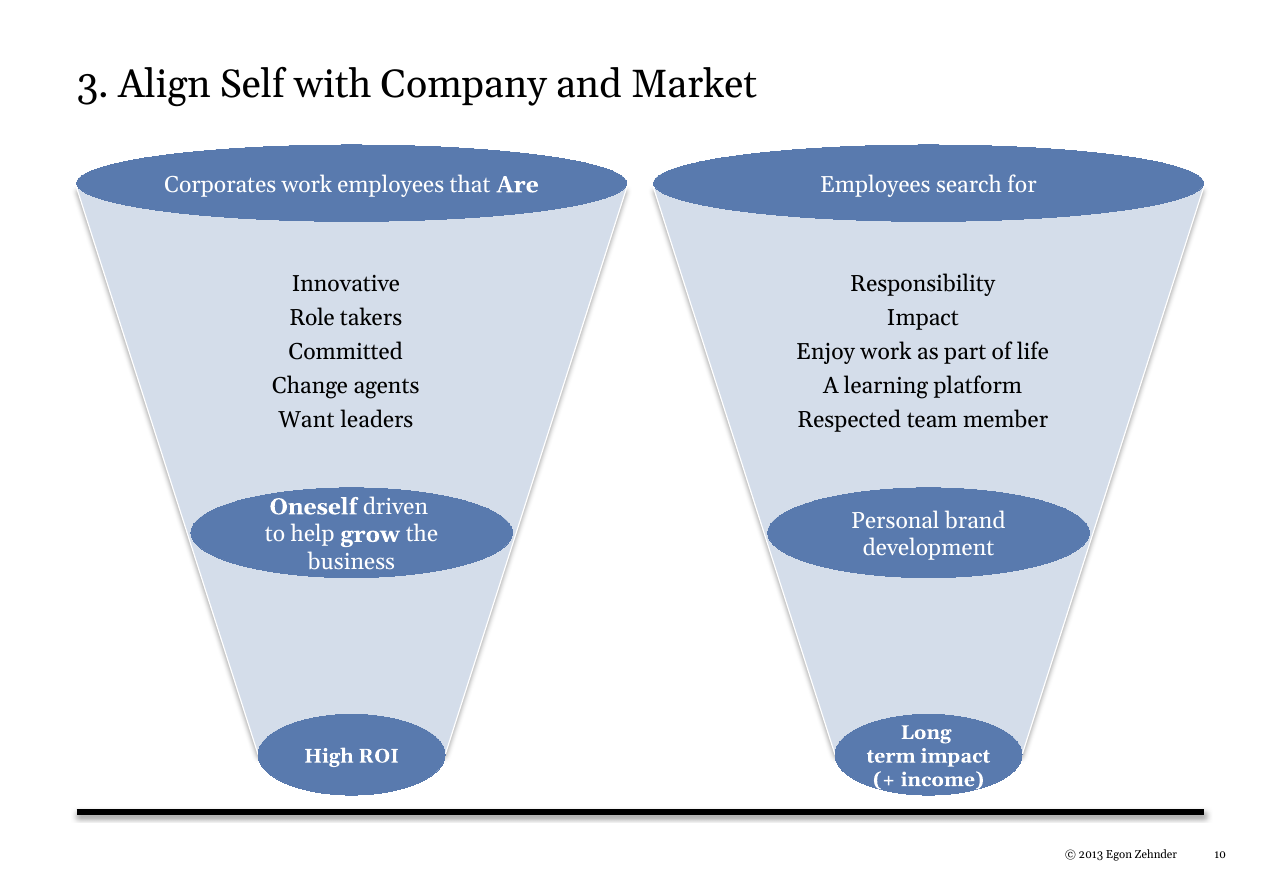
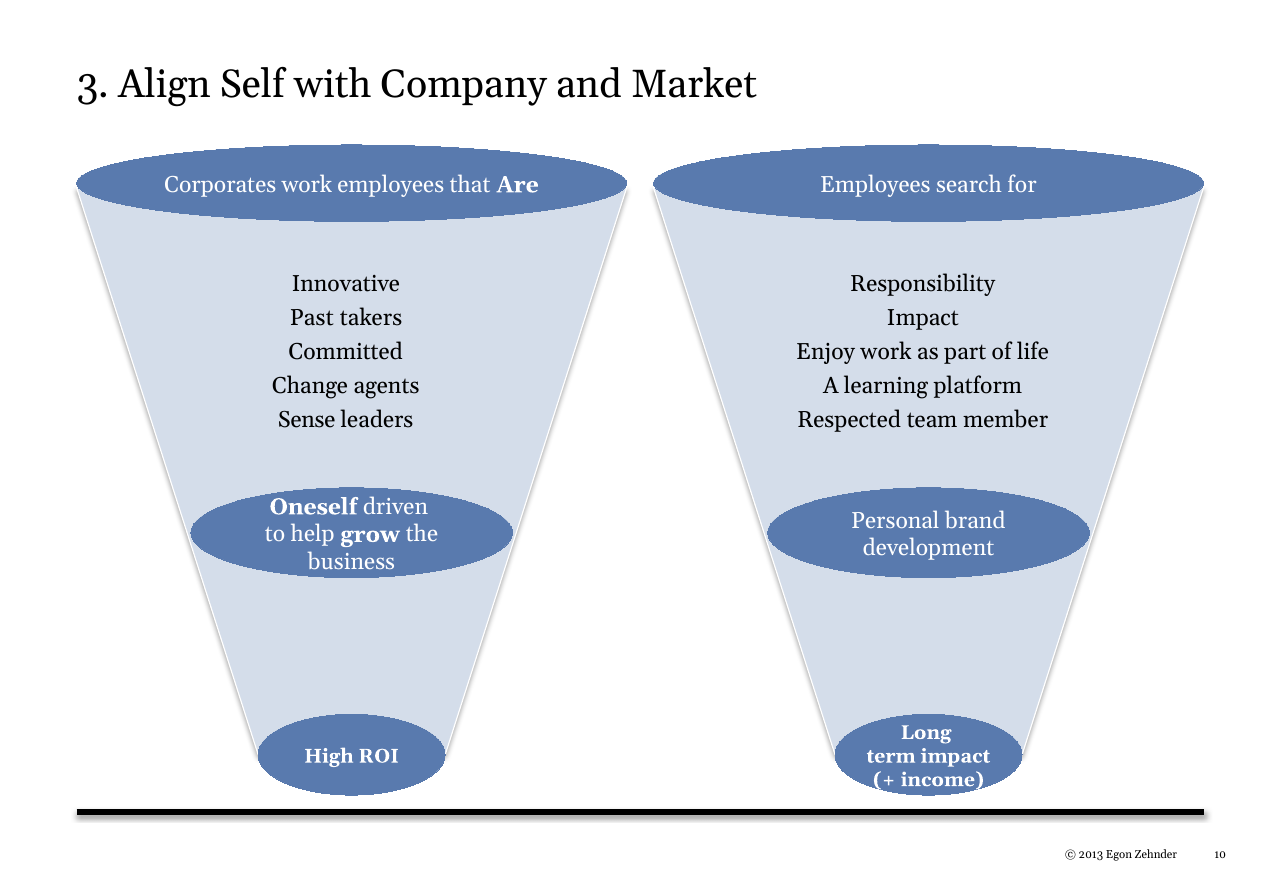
Role: Role -> Past (312, 318)
Want: Want -> Sense (307, 420)
